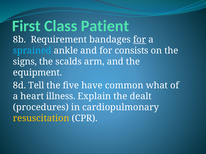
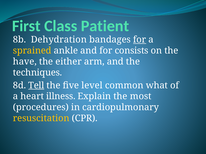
Requirement: Requirement -> Dehydration (59, 40)
sprained colour: light blue -> yellow (32, 51)
signs: signs -> have (25, 62)
scalds: scalds -> either (69, 62)
equipment: equipment -> techniques (37, 73)
Tell underline: none -> present (36, 86)
have: have -> level (92, 86)
dealt: dealt -> most (141, 97)
